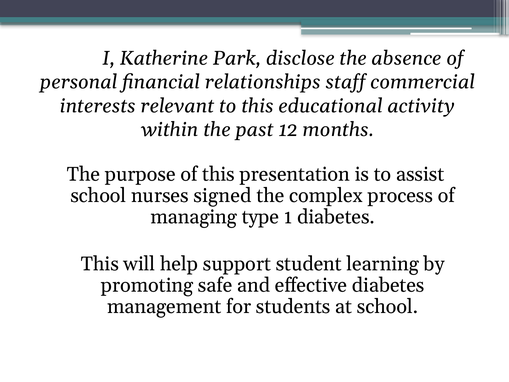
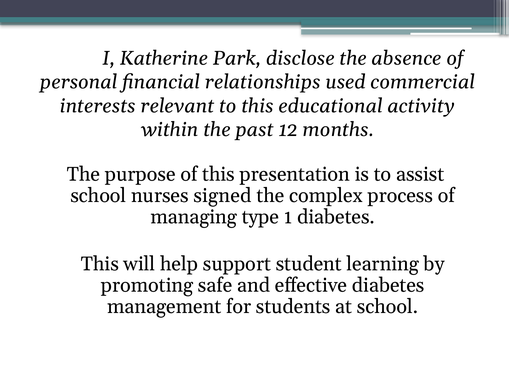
staff: staff -> used (346, 82)
